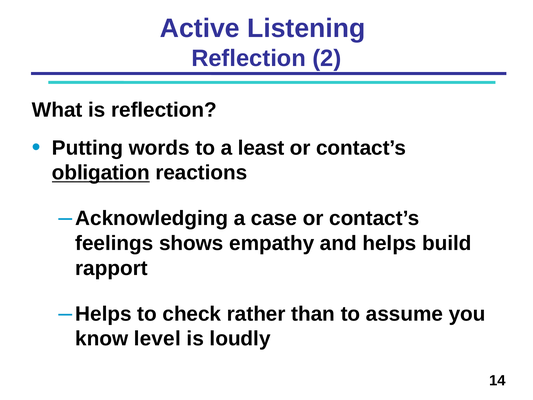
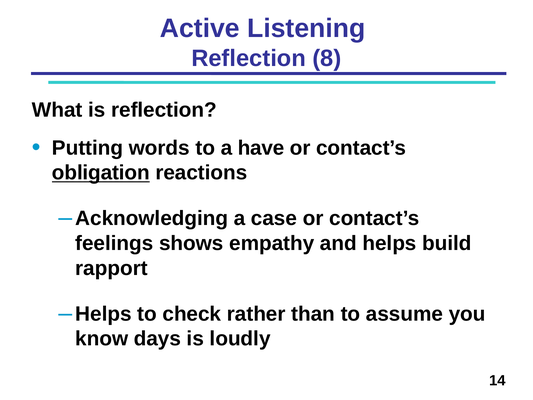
2: 2 -> 8 (327, 58)
least: least -> have (261, 148)
level: level -> days (157, 339)
